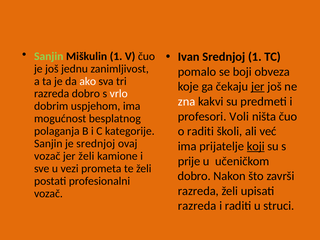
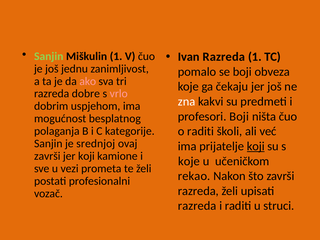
Ivan Srednjoj: Srednjoj -> Razreda (224, 57)
ako colour: white -> pink (88, 81)
jer underline: present -> none (258, 87)
razreda dobro: dobro -> dobre (86, 94)
vrlo colour: white -> pink (119, 94)
profesori Voli: Voli -> Boji (239, 116)
vozač: vozač -> završi (47, 156)
jer želi: želi -> koji (86, 156)
prije: prije -> koje (189, 161)
dobro: dobro -> rekao (194, 176)
